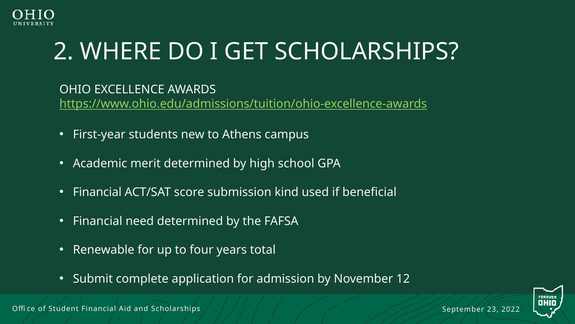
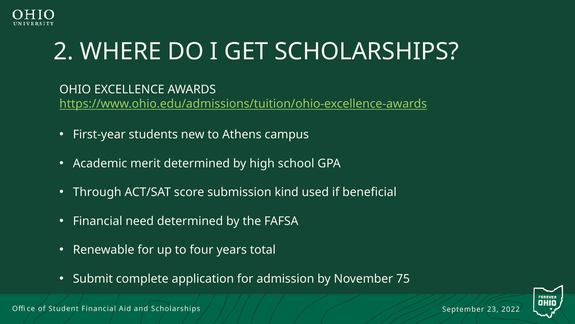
Financial: Financial -> Through (97, 192)
12: 12 -> 75 (403, 278)
